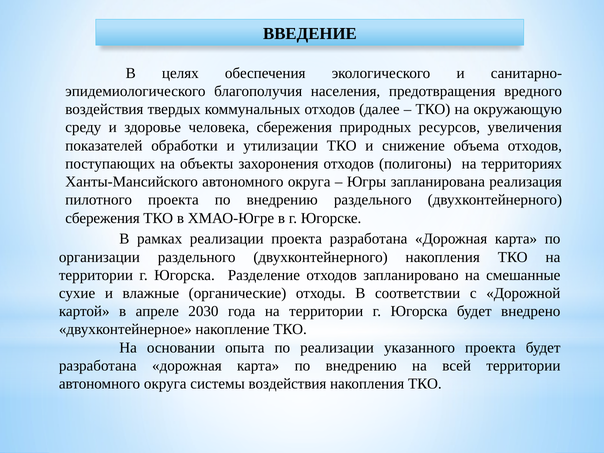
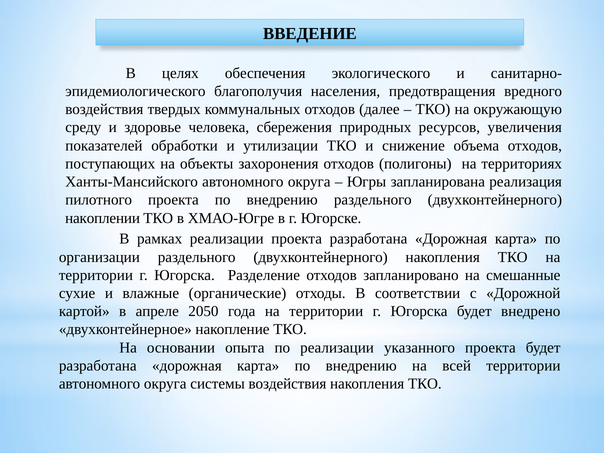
сбережения: сбережения -> накоплении (103, 218)
2030: 2030 -> 2050 (203, 311)
